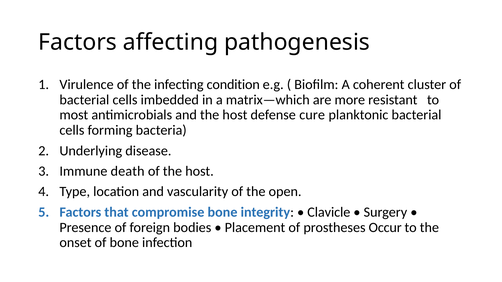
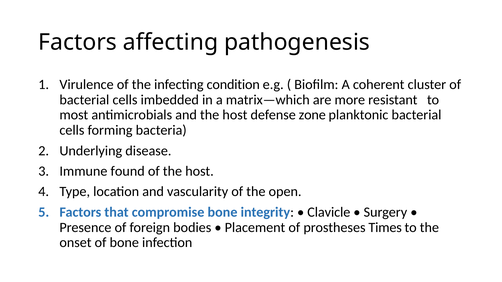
cure: cure -> zone (312, 115)
death: death -> found (128, 171)
Occur: Occur -> Times (385, 228)
